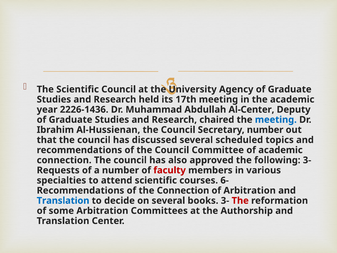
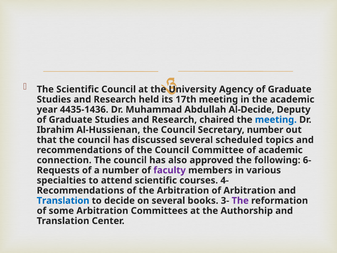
2226-1436: 2226-1436 -> 4435-1436 (84, 109)
Al-Center: Al-Center -> Al-Decide (251, 109)
following 3-: 3- -> 6- (307, 160)
faculty colour: red -> purple (170, 170)
6-: 6- -> 4- (225, 180)
the Connection: Connection -> Arbitration (183, 190)
The colour: red -> purple (240, 200)
